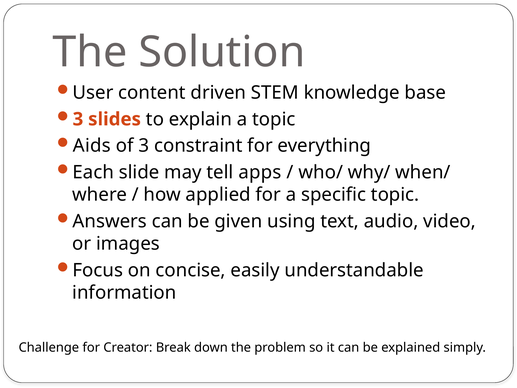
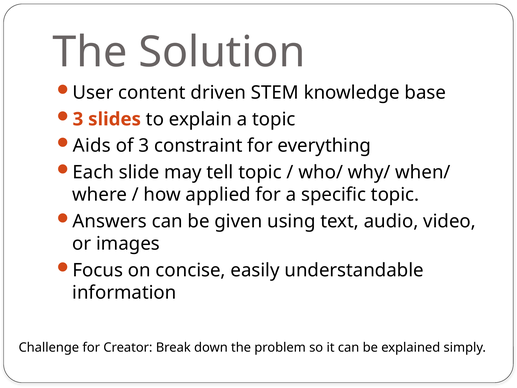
tell apps: apps -> topic (260, 172)
